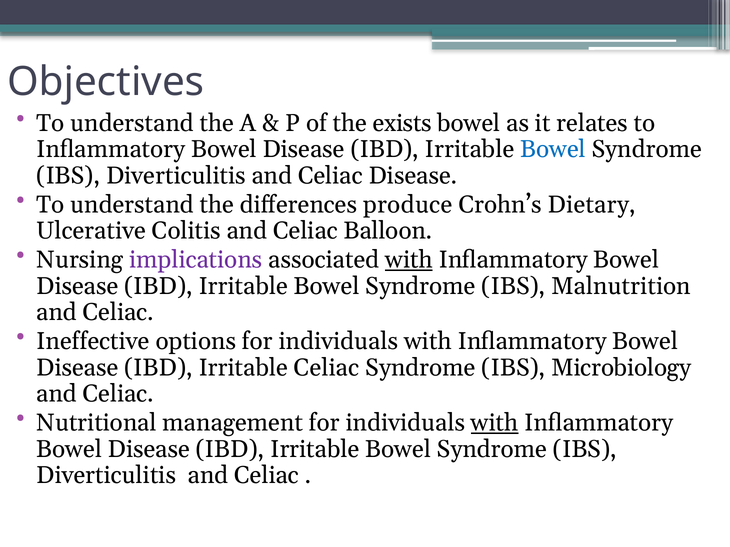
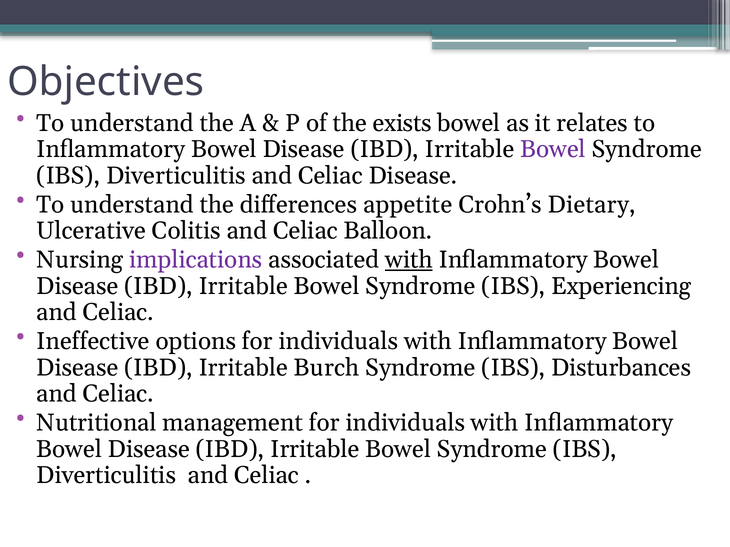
Bowel colour: blue -> purple (553, 150)
produce: produce -> appetite (408, 205)
Malnutrition: Malnutrition -> Experiencing (621, 286)
Irritable Celiac: Celiac -> Burch (327, 368)
Microbiology: Microbiology -> Disturbances (621, 368)
with underline: present -> none (495, 423)
